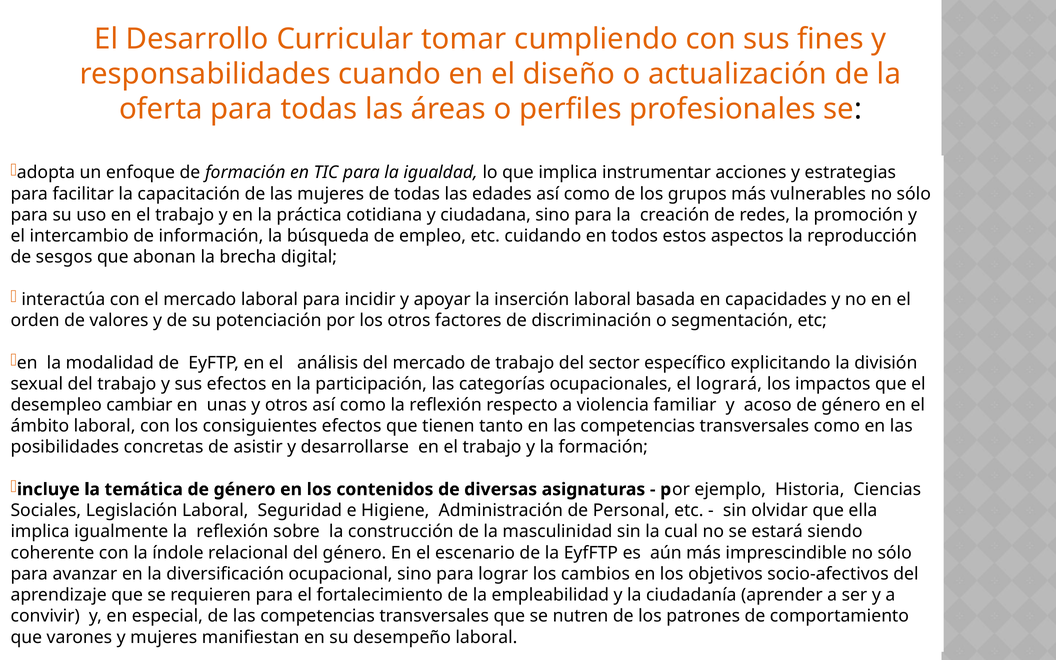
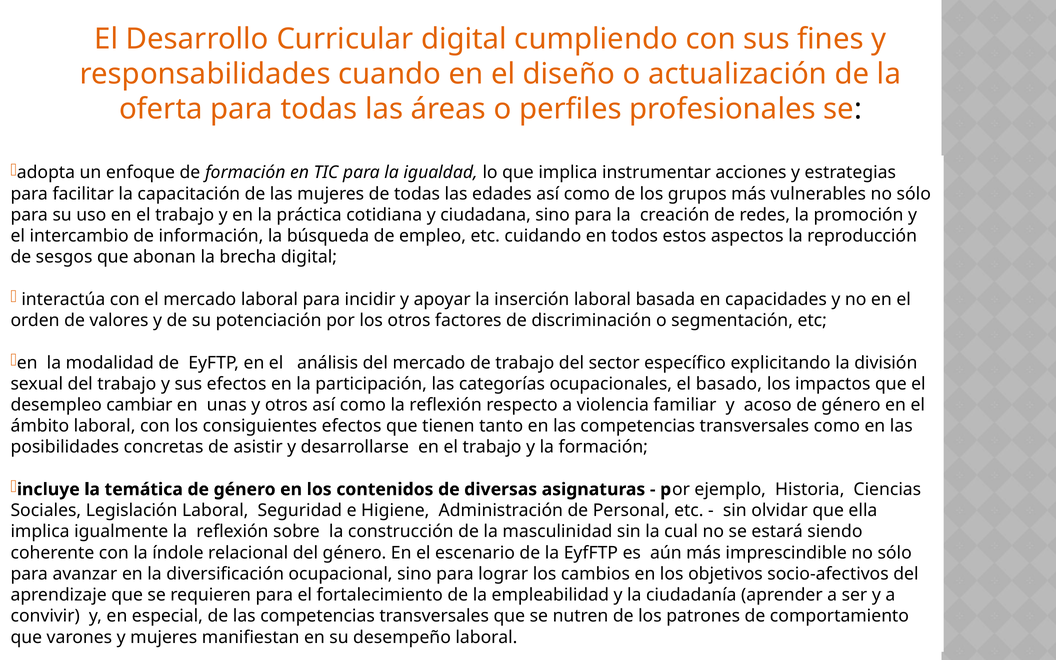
Curricular tomar: tomar -> digital (464, 39)
logrará: logrará -> basado (729, 384)
